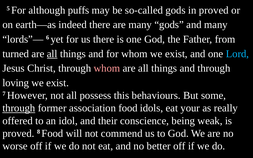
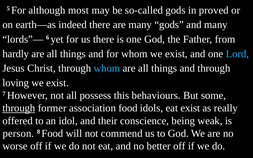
puffs: puffs -> most (78, 10)
turned: turned -> hardly (16, 54)
all underline: present -> none (52, 54)
whom colour: pink -> light blue (107, 68)
eat your: your -> exist (190, 108)
proved: proved -> person (18, 134)
